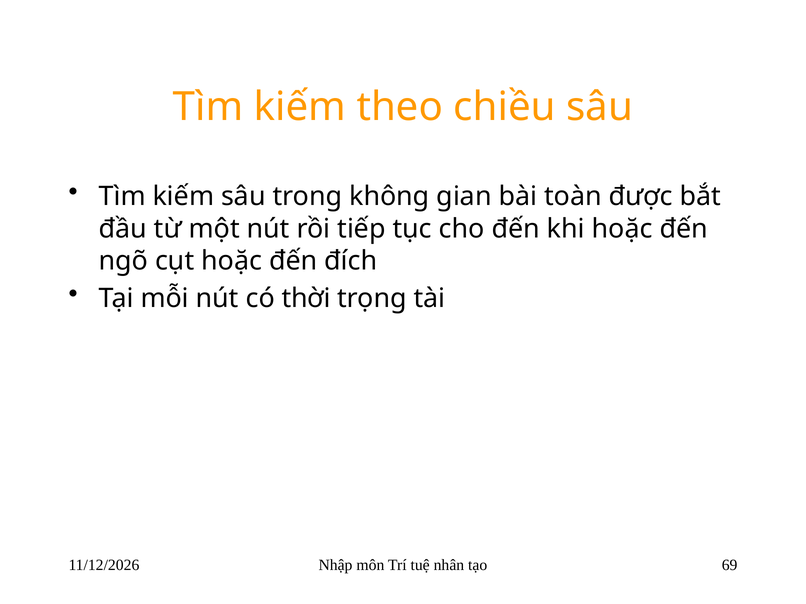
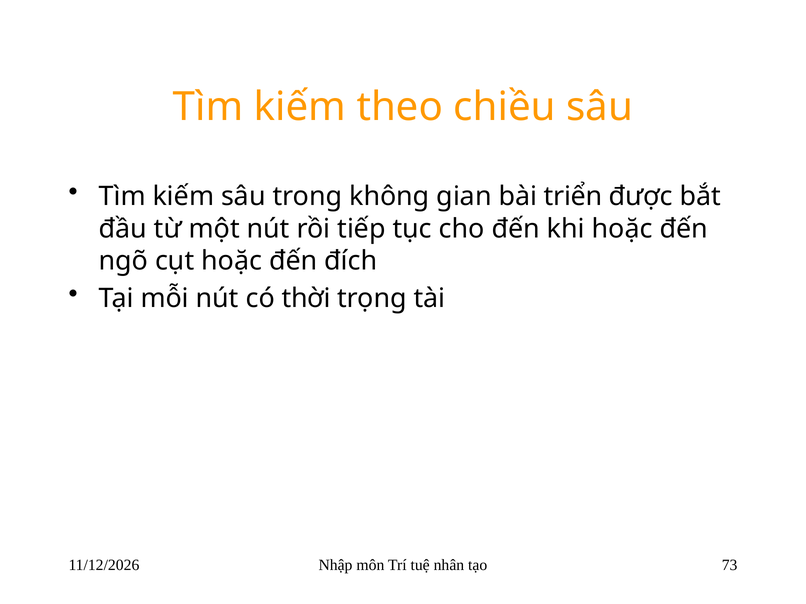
toàn: toàn -> triển (573, 197)
69: 69 -> 73 (730, 565)
